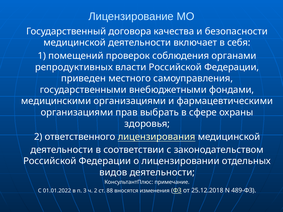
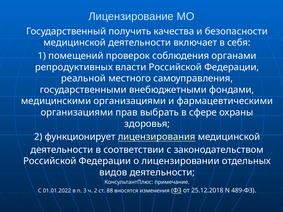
договора: договора -> получить (130, 31)
приведен: приведен -> реальной (83, 79)
ответственного: ответственного -> функционирует (80, 137)
